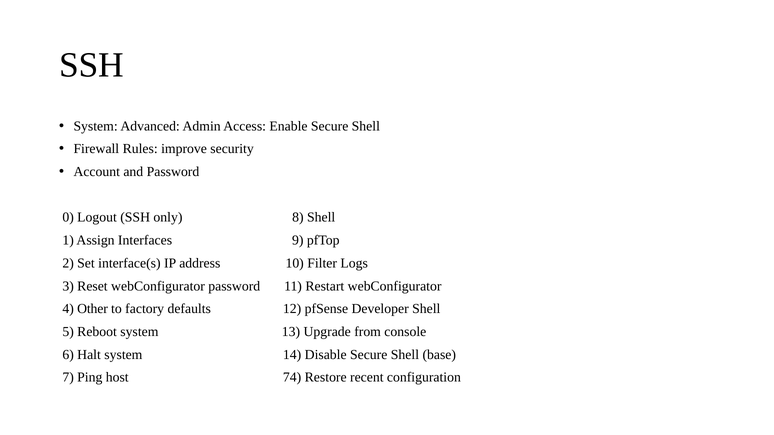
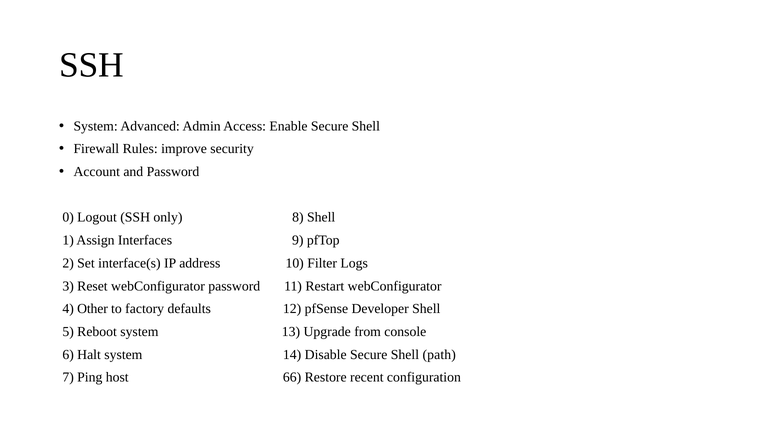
base: base -> path (439, 355)
74: 74 -> 66 (292, 378)
